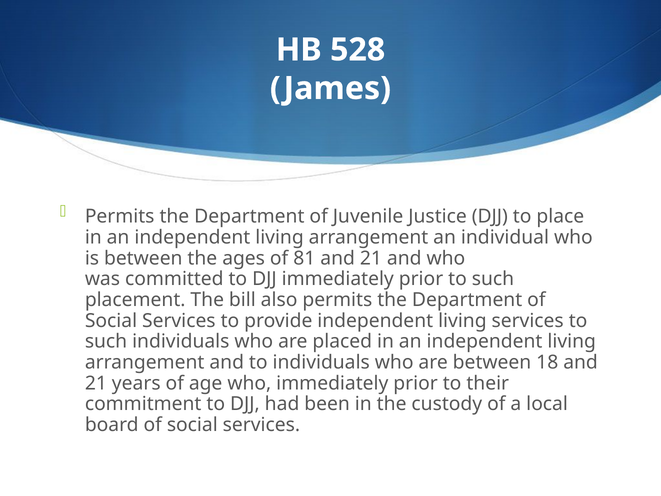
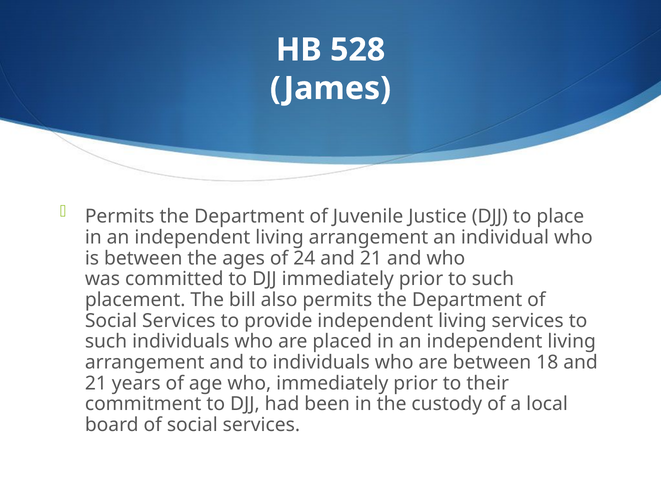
81: 81 -> 24 (304, 258)
